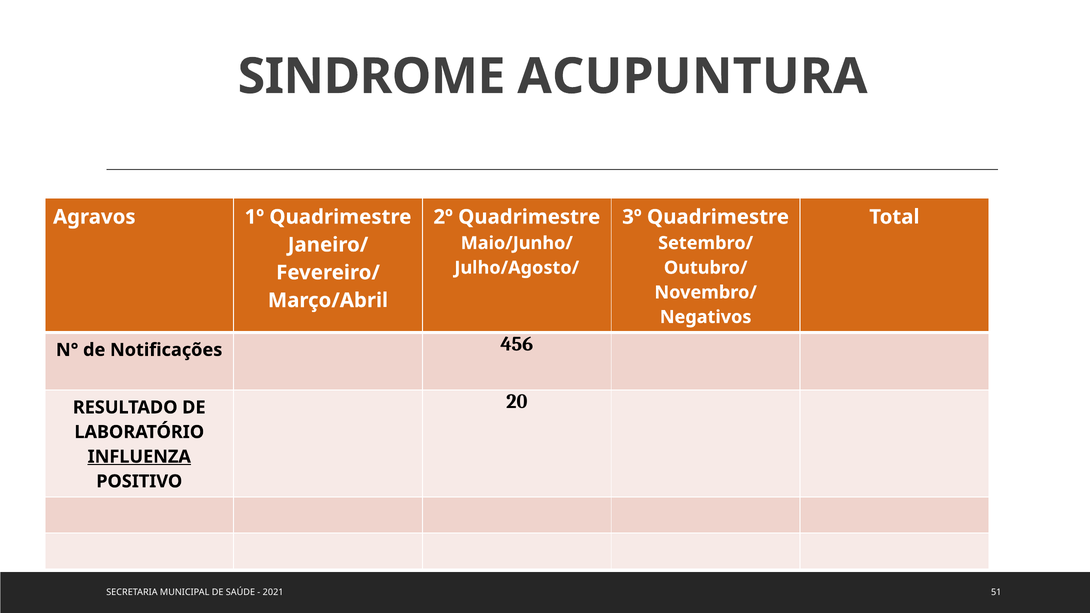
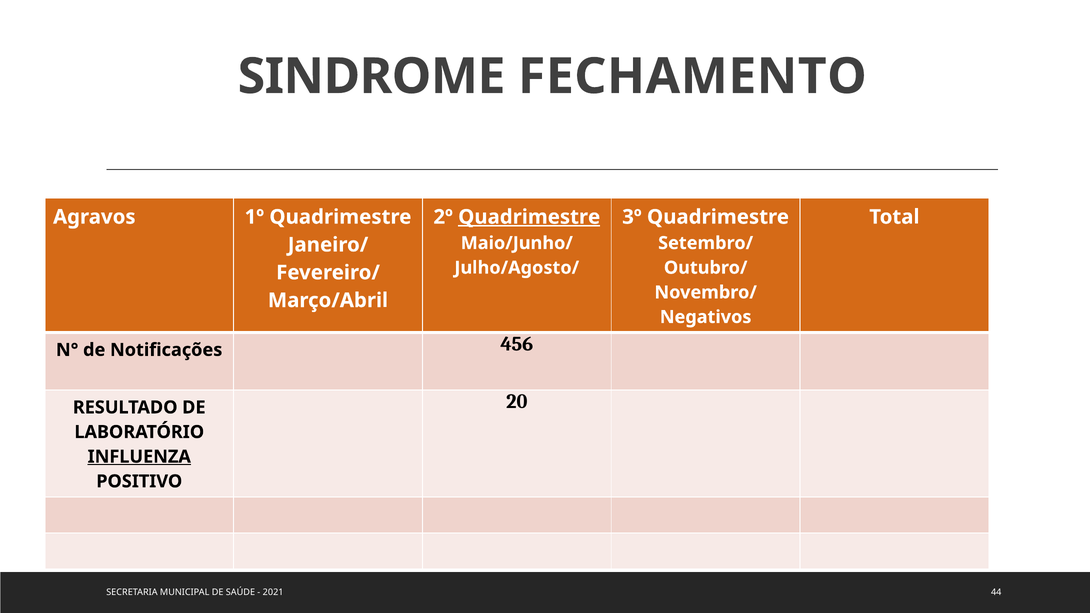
ACUPUNTURA: ACUPUNTURA -> FECHAMENTO (692, 77)
Quadrimestre underline: none -> present (529, 217)
51: 51 -> 44 (996, 592)
